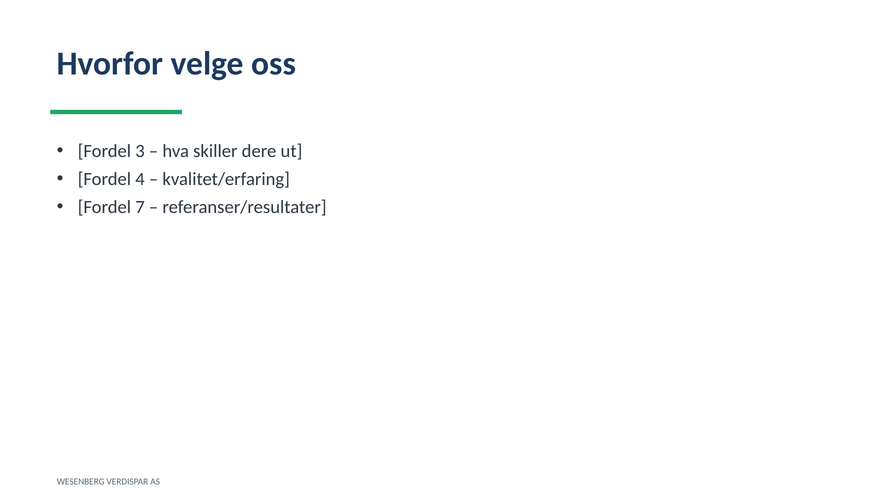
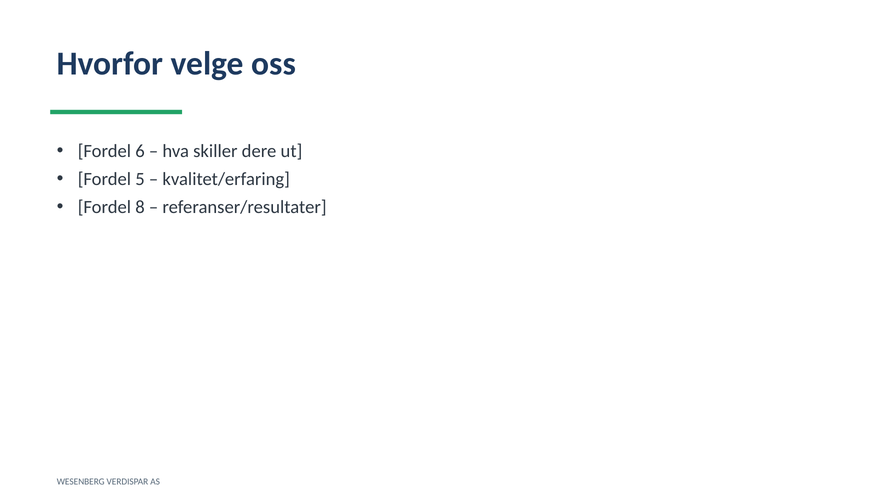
3: 3 -> 6 (140, 151)
4: 4 -> 5 (140, 179)
7: 7 -> 8 (140, 207)
